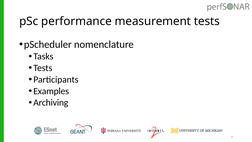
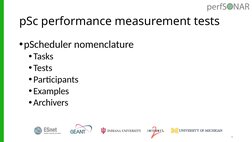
Archiving: Archiving -> Archivers (51, 102)
